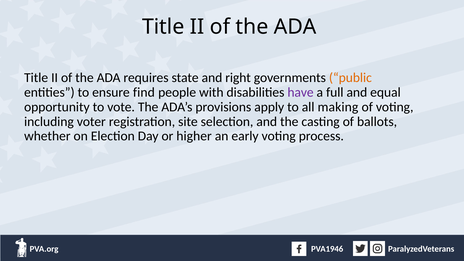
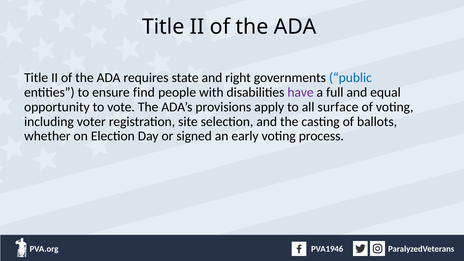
public colour: orange -> blue (350, 78)
making: making -> surface (338, 107)
higher: higher -> signed (194, 136)
